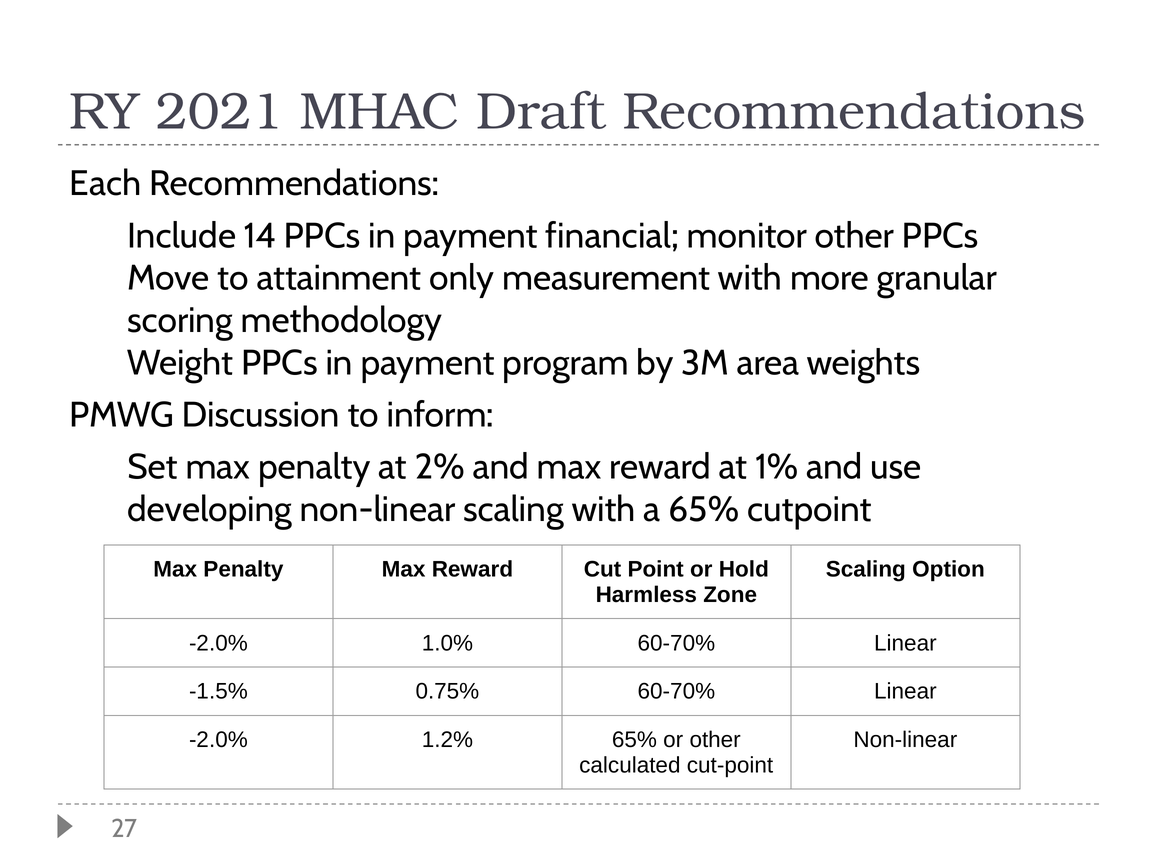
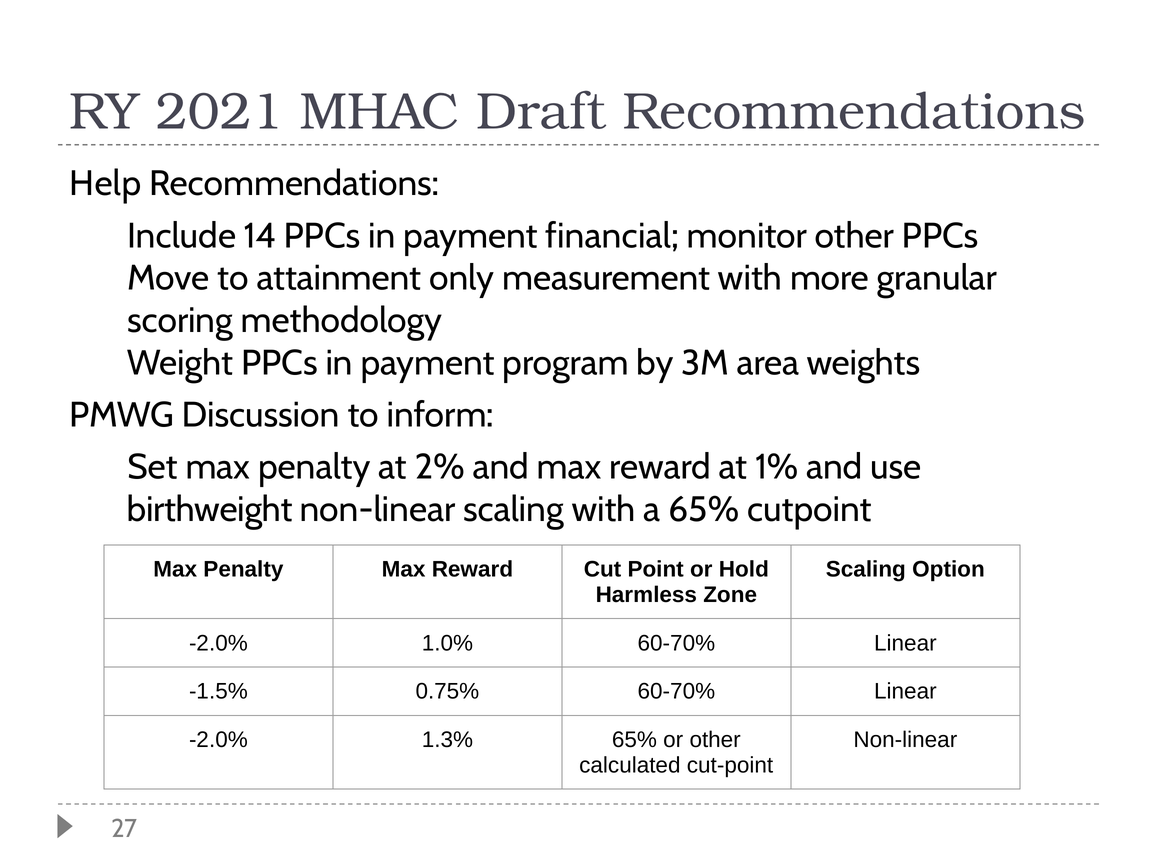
Each: Each -> Help (105, 184)
developing: developing -> birthweight (210, 510)
1.2%: 1.2% -> 1.3% (447, 740)
